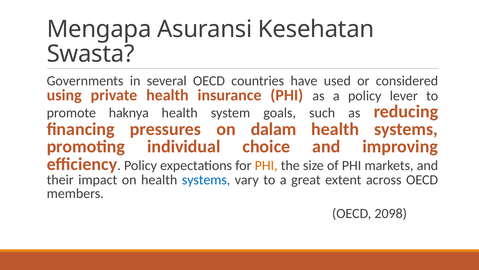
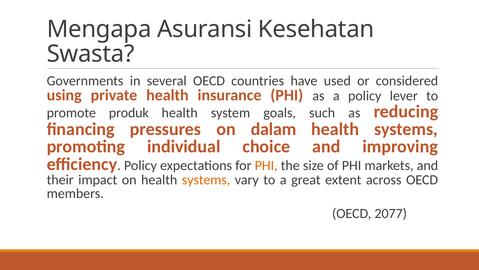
haknya: haknya -> produk (129, 113)
systems colour: blue -> orange (206, 180)
2098: 2098 -> 2077 (391, 213)
